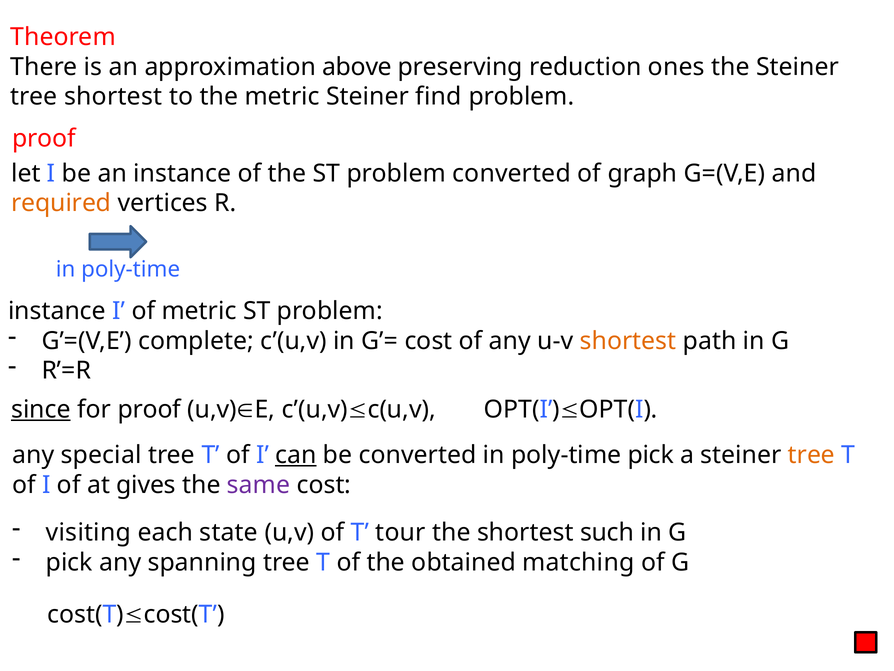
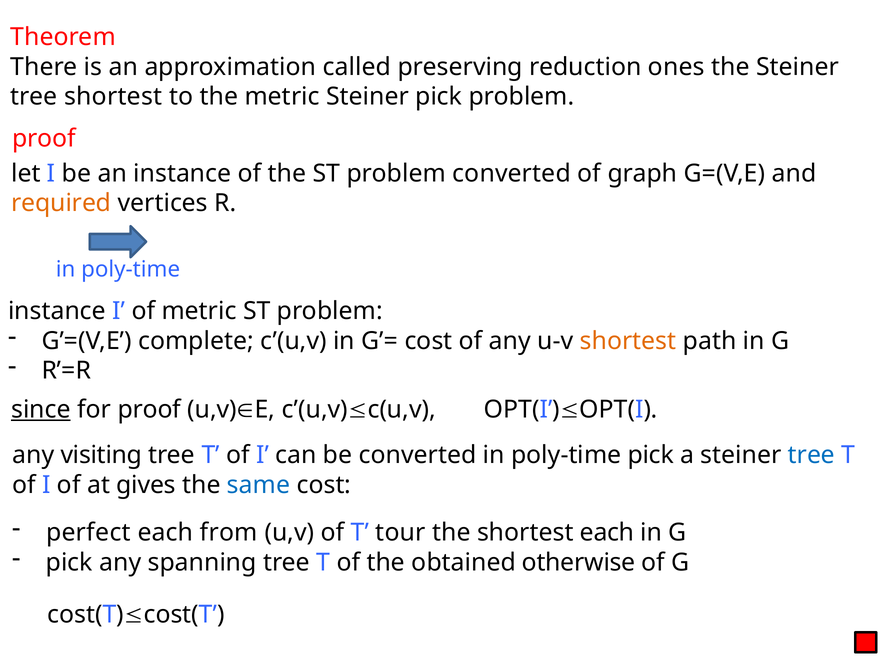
above: above -> called (357, 67)
Steiner find: find -> pick (439, 97)
special: special -> visiting (101, 455)
can underline: present -> none (296, 455)
tree colour: orange -> blue (811, 455)
same colour: purple -> blue (259, 485)
visiting: visiting -> perfect (88, 532)
state: state -> from (229, 532)
shortest such: such -> each (607, 532)
matching: matching -> otherwise (579, 562)
